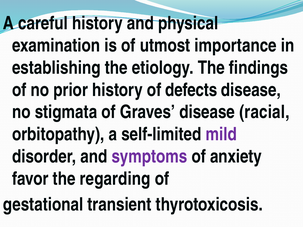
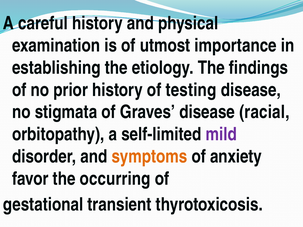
defects: defects -> testing (191, 90)
symptoms colour: purple -> orange (149, 157)
regarding: regarding -> occurring (115, 179)
